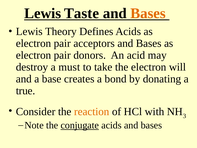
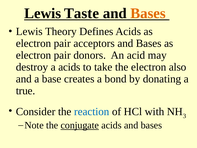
a must: must -> acids (69, 67)
will: will -> also (178, 67)
reaction colour: orange -> blue (92, 111)
